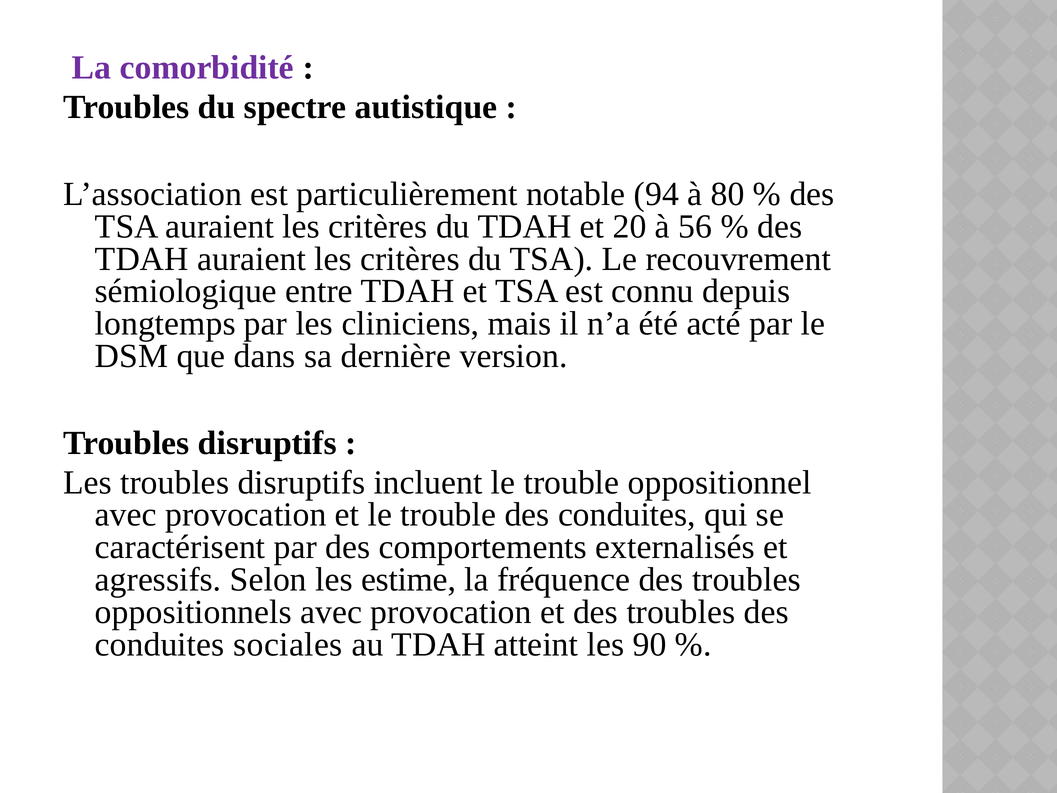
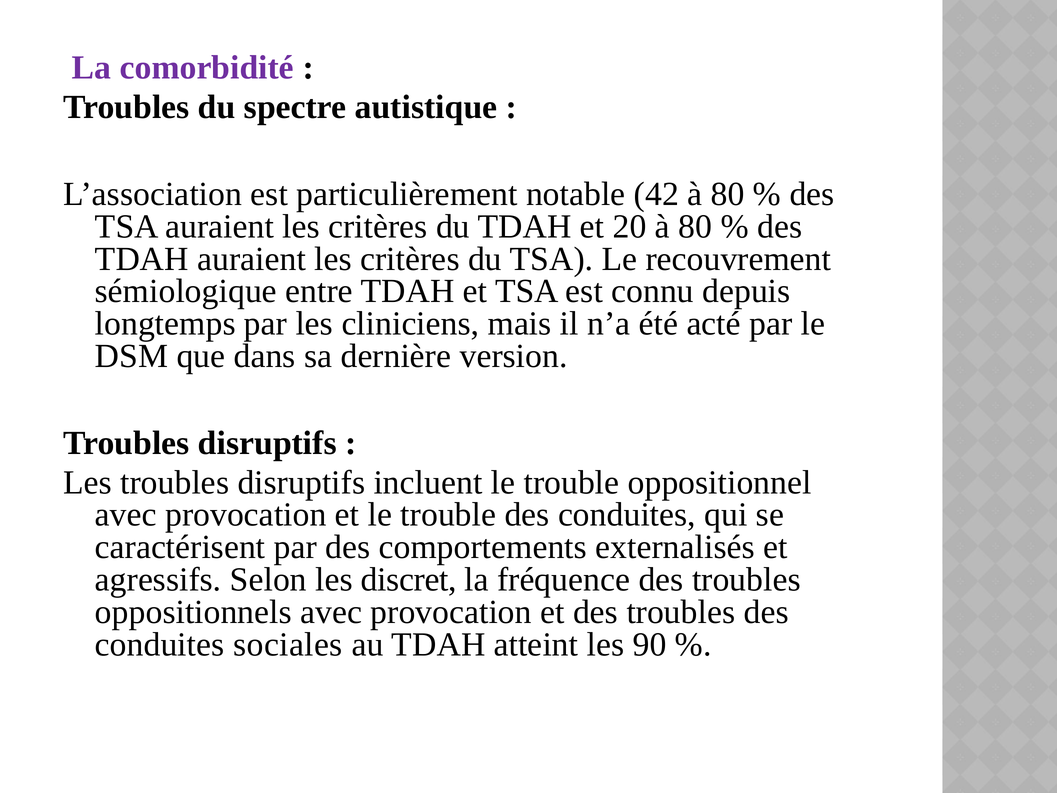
94: 94 -> 42 (656, 194)
20 à 56: 56 -> 80 (695, 226)
estime: estime -> discret (409, 579)
